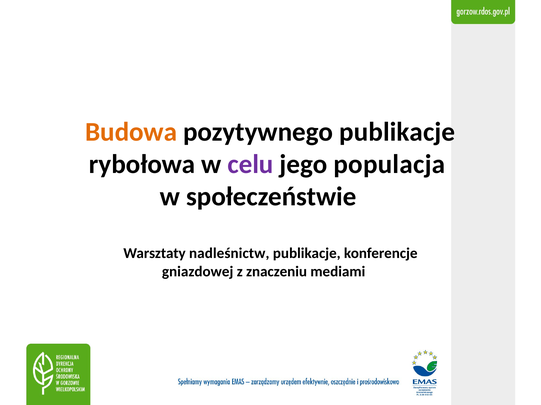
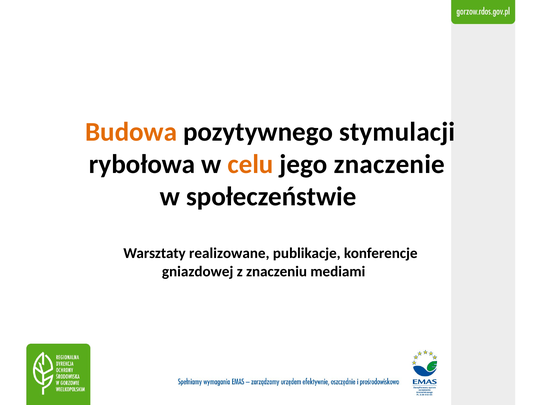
pozytywnego publikacje: publikacje -> stymulacji (397, 132)
celu colour: purple -> orange (250, 165)
populacja: populacja -> znaczenie (389, 165)
nadleśnictw: nadleśnictw -> realizowane (229, 254)
